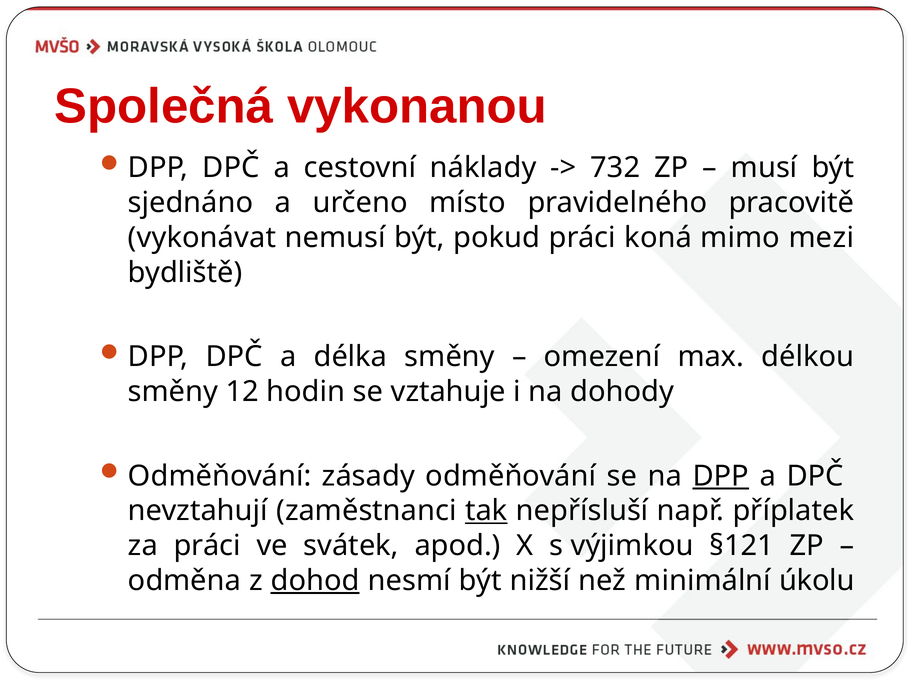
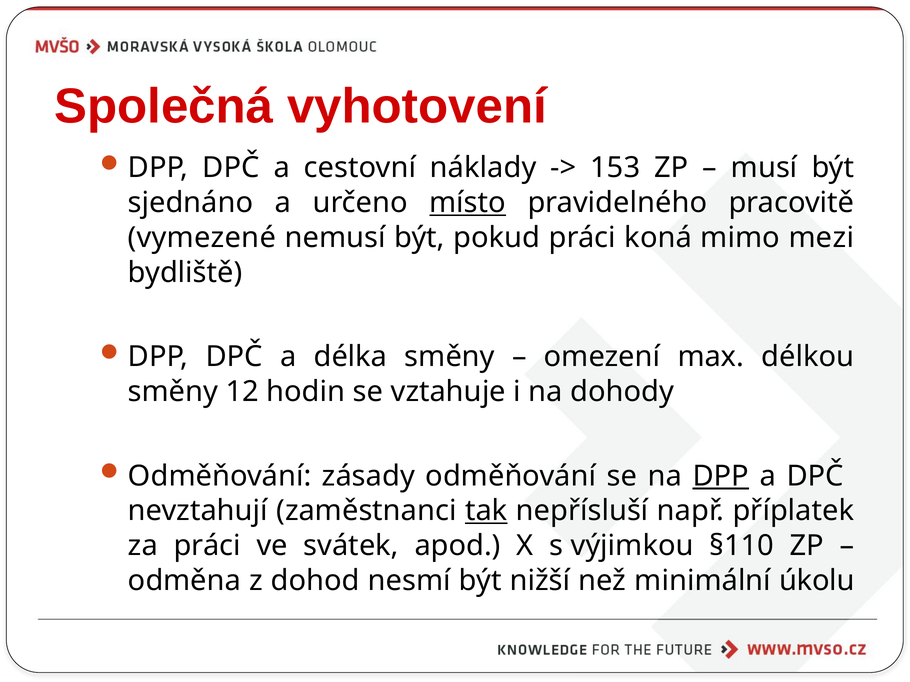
vykonanou: vykonanou -> vyhotovení (417, 107)
732: 732 -> 153 (615, 168)
místo underline: none -> present (468, 203)
vykonávat: vykonávat -> vymezené (202, 238)
§121: §121 -> §110 (742, 546)
dohod underline: present -> none (315, 581)
